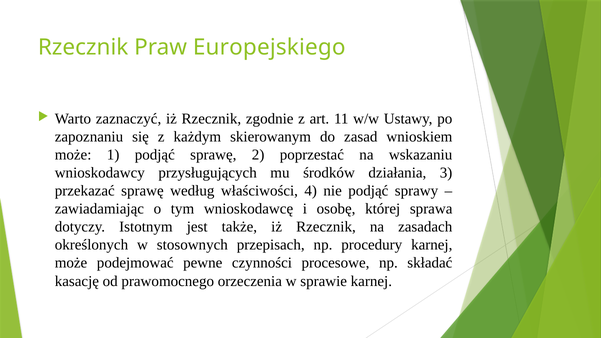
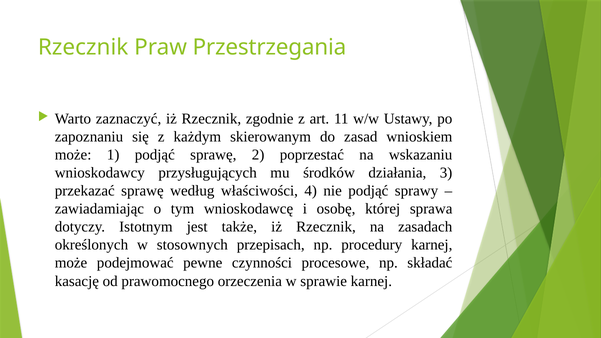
Europejskiego: Europejskiego -> Przestrzegania (269, 47)
